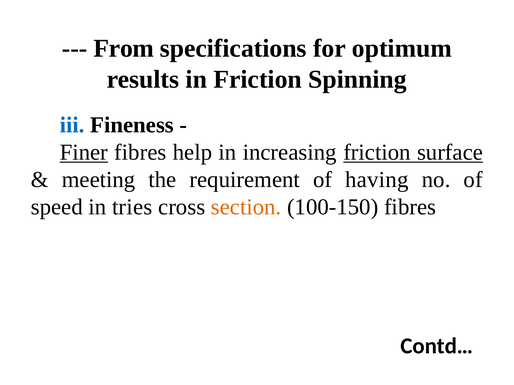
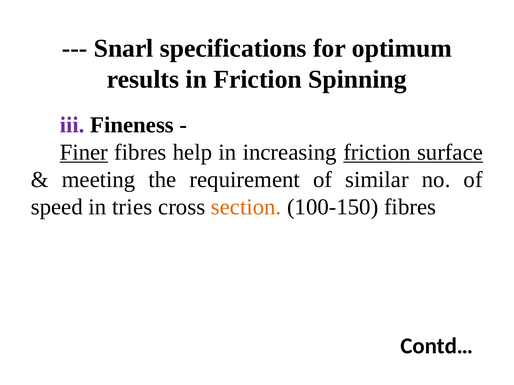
From: From -> Snarl (124, 48)
iii colour: blue -> purple (72, 125)
having: having -> similar (377, 180)
